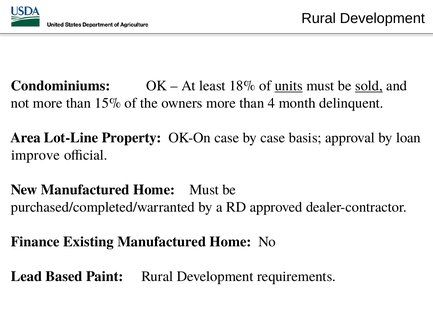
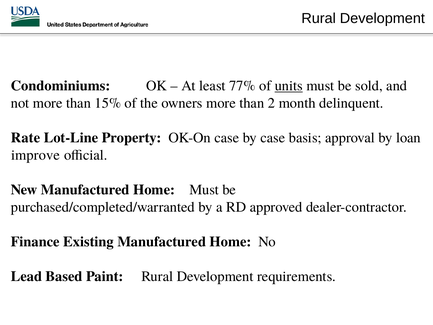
18%: 18% -> 77% (242, 86)
sold underline: present -> none (369, 86)
4: 4 -> 2 (271, 103)
Area: Area -> Rate (25, 138)
